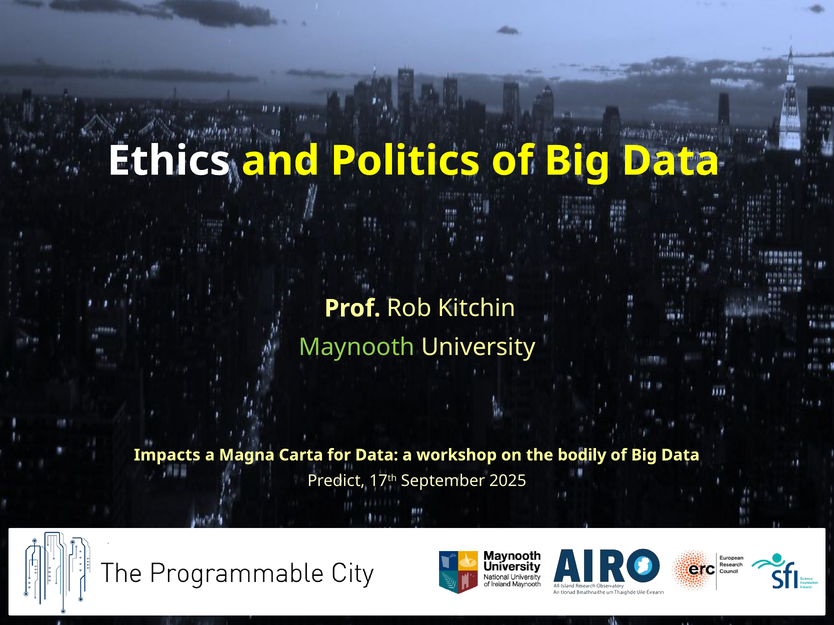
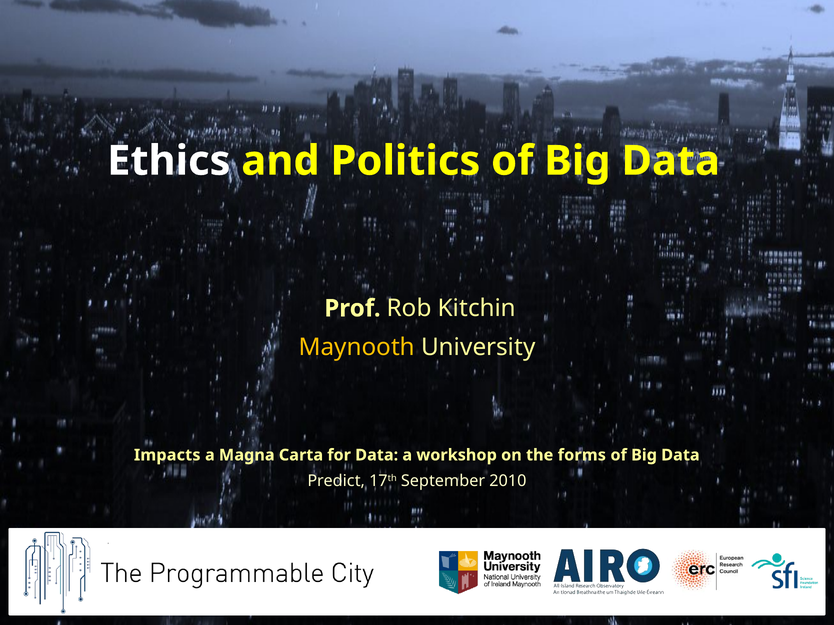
Maynooth colour: light green -> yellow (357, 347)
bodily: bodily -> forms (582, 455)
2025: 2025 -> 2010 (508, 481)
